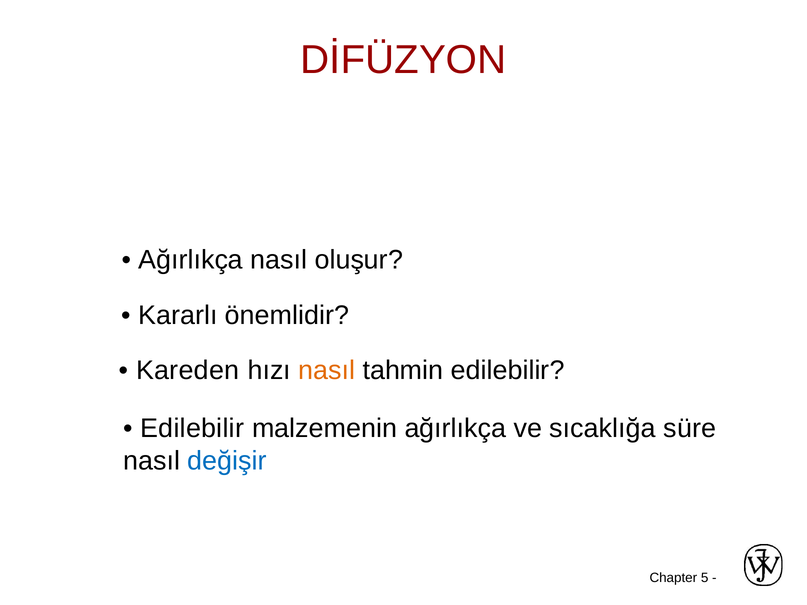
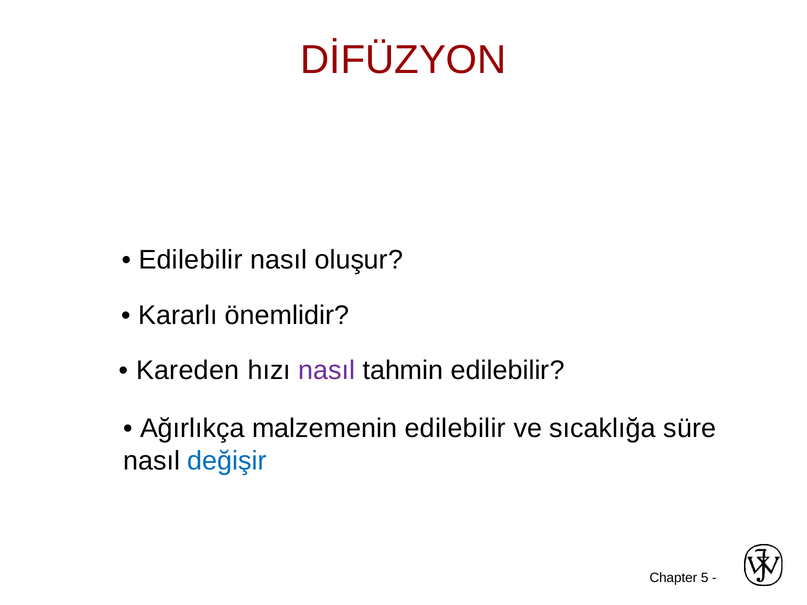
Ağırlıkça: Ağırlıkça -> Edilebilir (191, 260)
nasıl colour: orange -> purple (327, 371)
Edilebilir: Edilebilir -> Ağırlıkça (192, 429)
malzemenin ağırlıkça: ağırlıkça -> edilebilir (455, 429)
